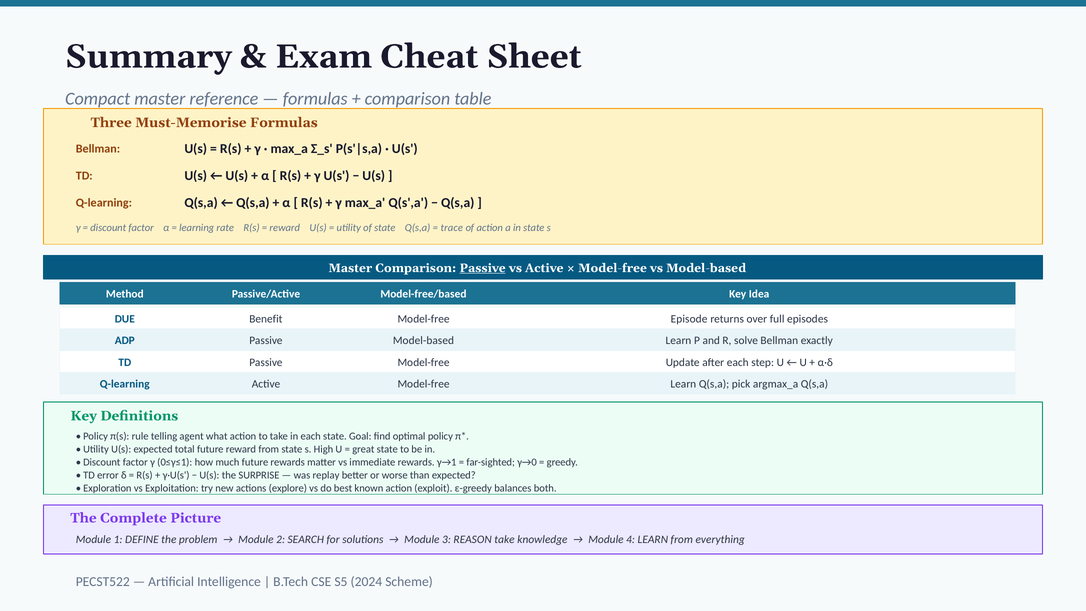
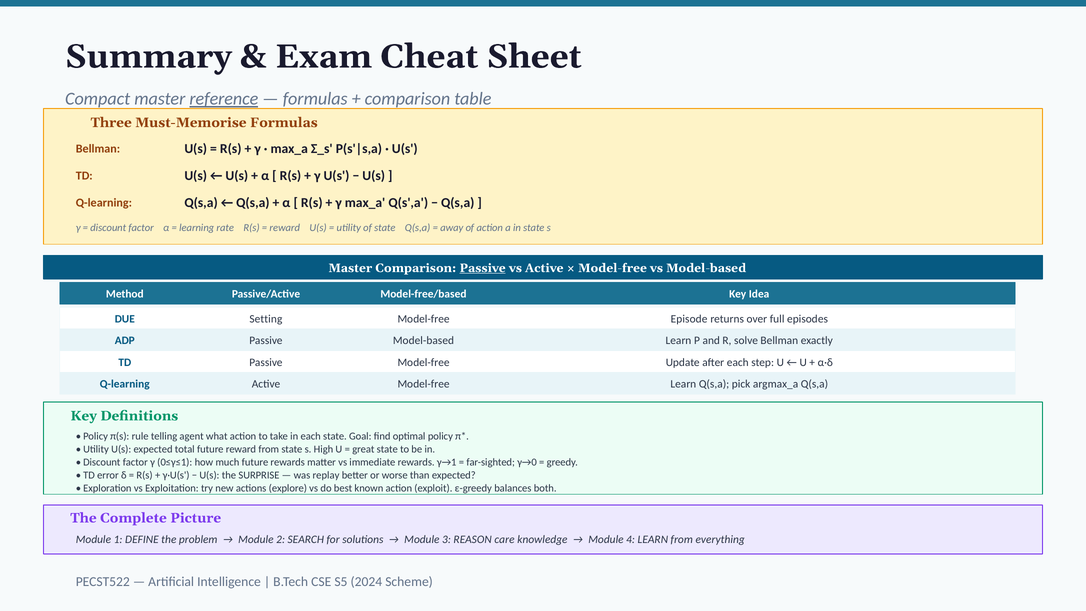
reference underline: none -> present (224, 99)
trace: trace -> away (452, 228)
Benefit: Benefit -> Setting (266, 319)
REASON take: take -> care (504, 539)
